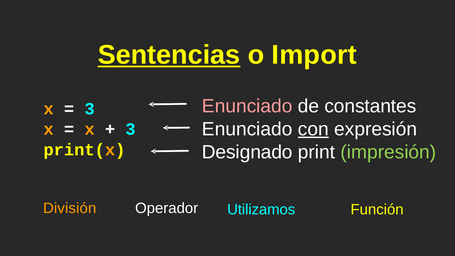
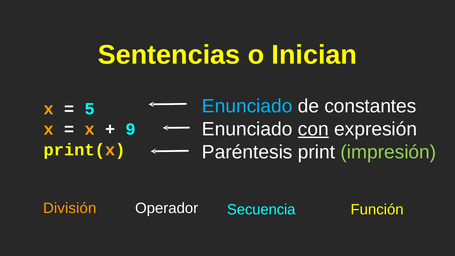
Sentencias underline: present -> none (169, 55)
Import: Import -> Inician (314, 55)
Enunciado colour: pink -> light blue (247, 106)
3: 3 -> 5 (90, 109)
3: 3 -> 9 (131, 129)
Designado: Designado -> Paréntesis (247, 152)
Utilizamos: Utilizamos -> Secuencia (261, 210)
